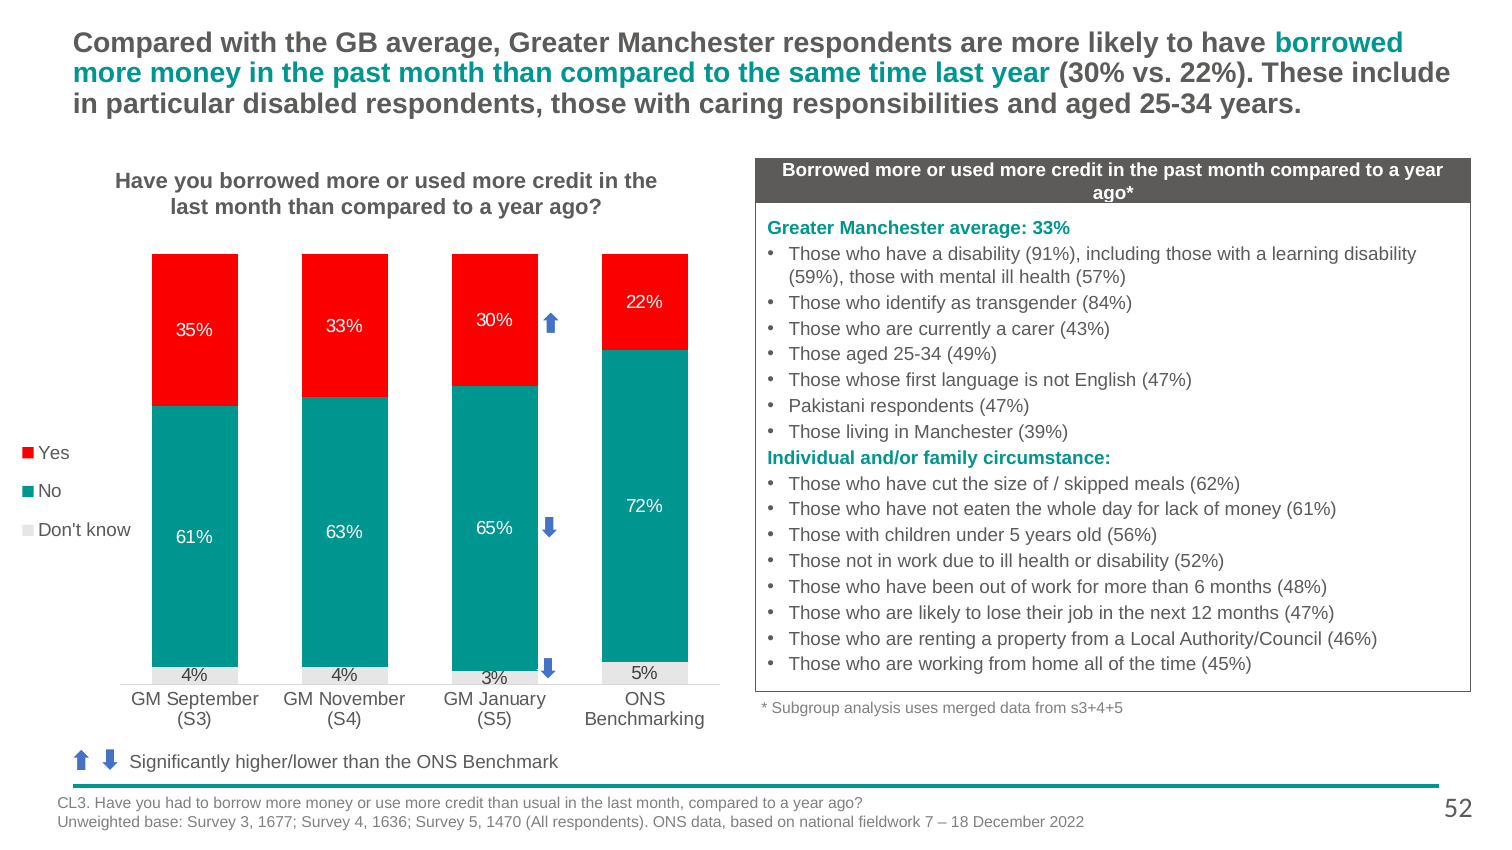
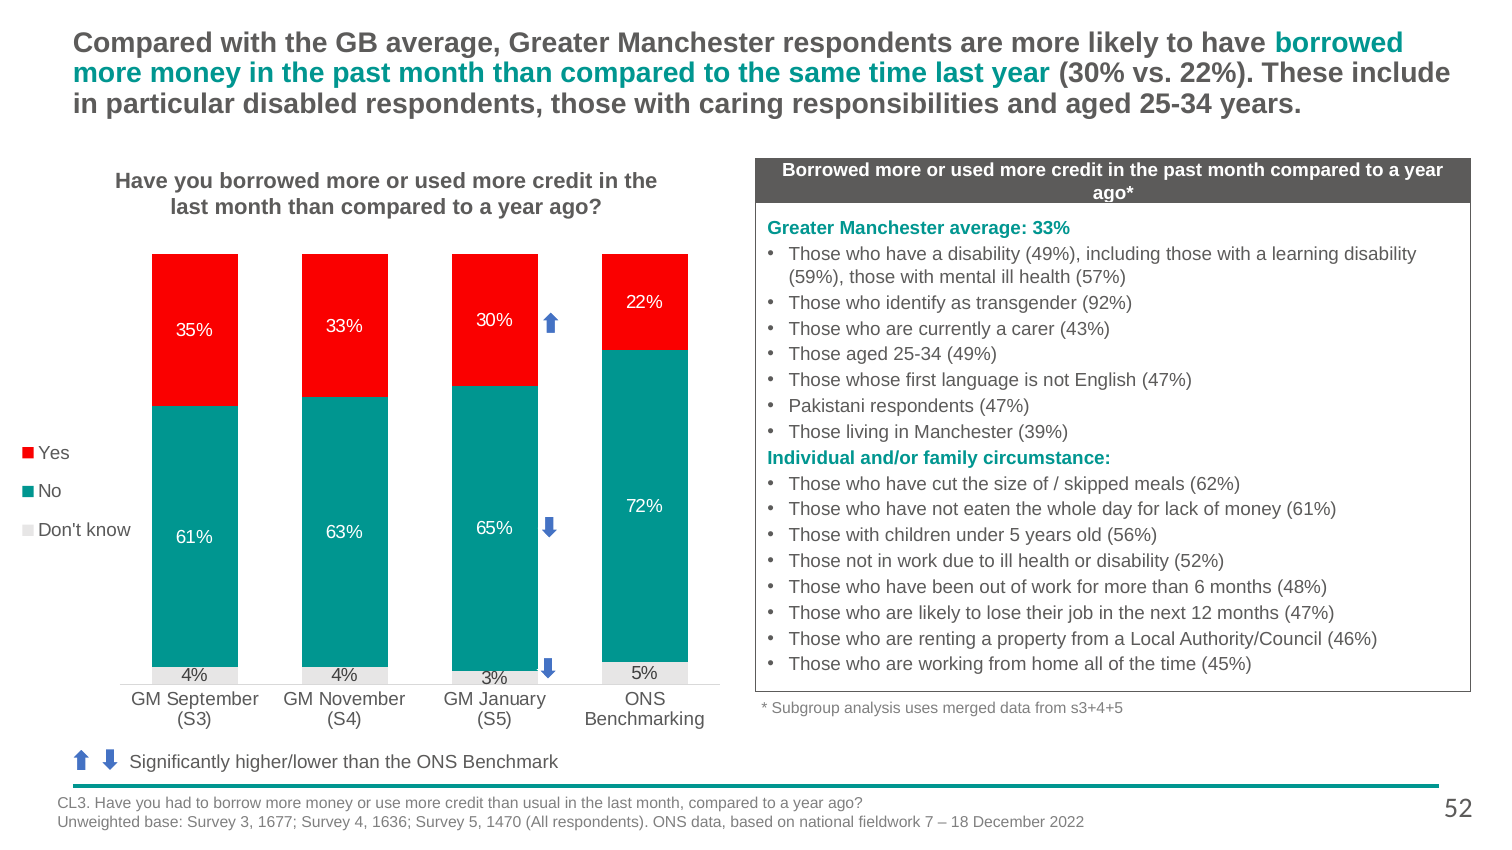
disability 91%: 91% -> 49% (1053, 255)
84%: 84% -> 92% (1107, 303)
